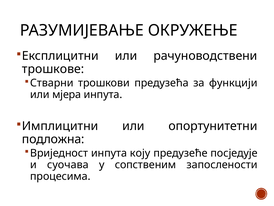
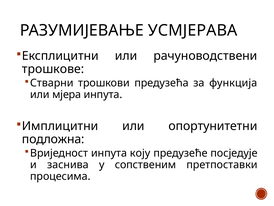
ОКРУЖЕЊЕ: ОКРУЖЕЊЕ -> УСМЈЕРАВА (193, 30)
функцији: функцији -> функција (233, 83)
суочава: суочава -> заснива (68, 164)
запослености: запослености -> претпоставки (222, 164)
